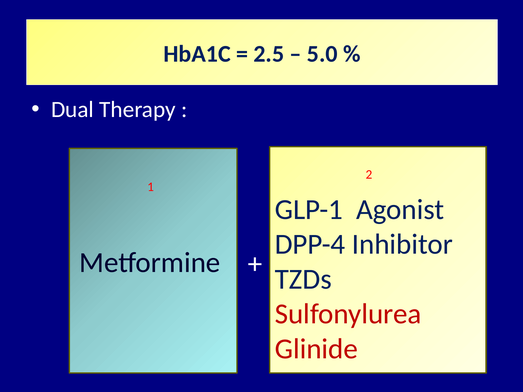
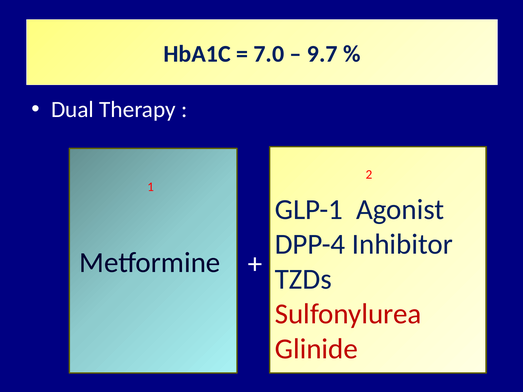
2.5: 2.5 -> 7.0 (269, 54)
5.0: 5.0 -> 9.7 (322, 54)
